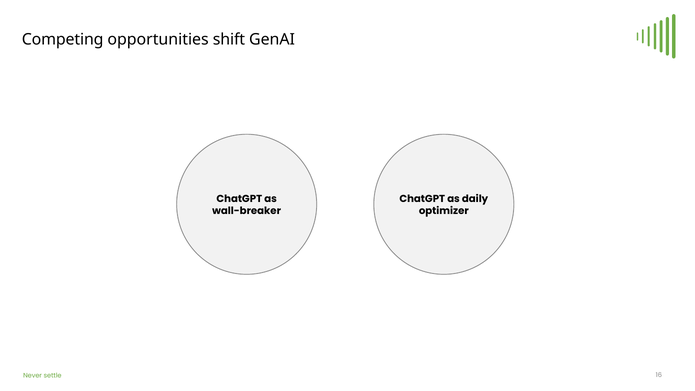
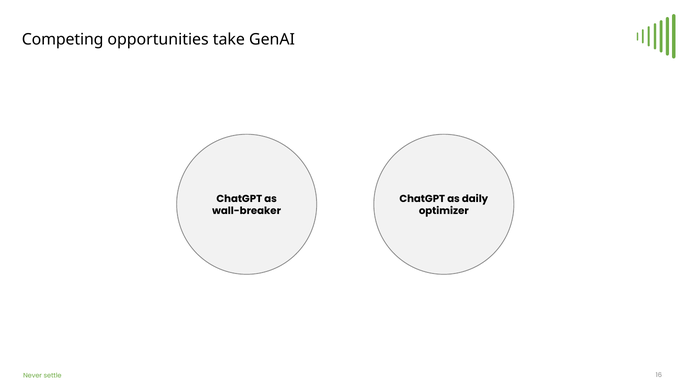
shift: shift -> take (229, 40)
